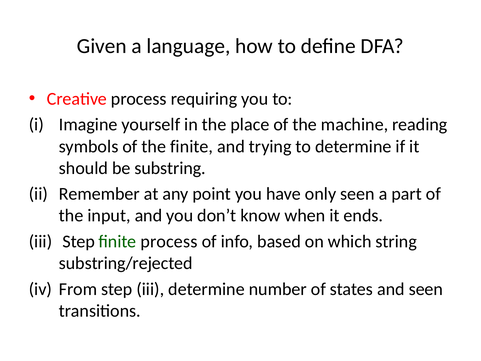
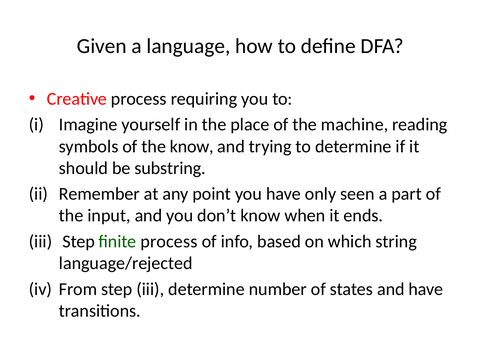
the finite: finite -> know (192, 146)
substring/rejected: substring/rejected -> language/rejected (126, 263)
and seen: seen -> have (426, 289)
